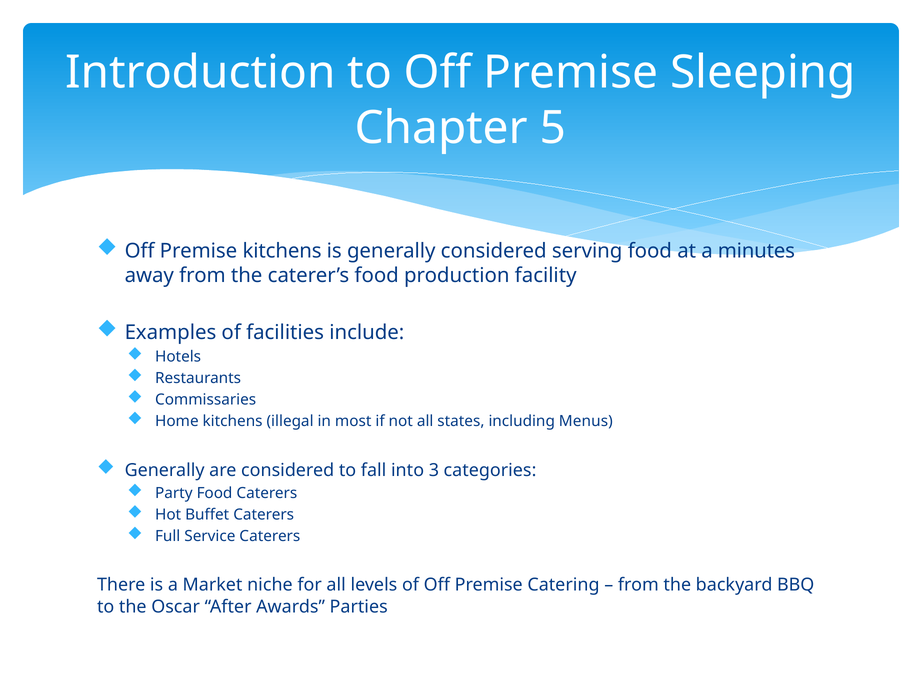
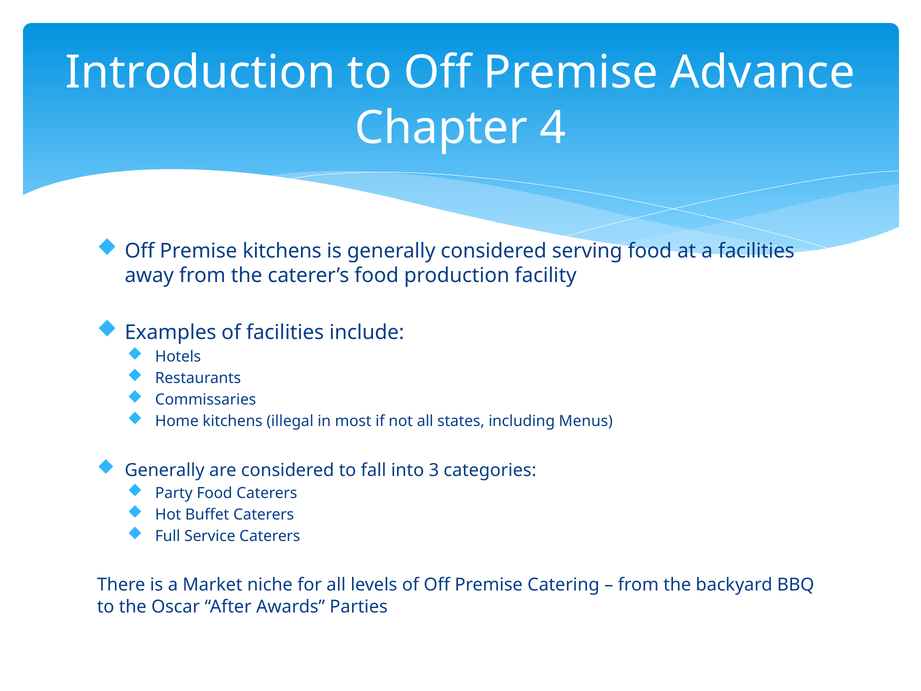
Sleeping: Sleeping -> Advance (763, 73)
5: 5 -> 4 (553, 128)
a minutes: minutes -> facilities (756, 251)
